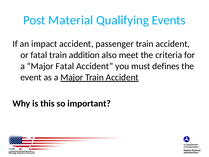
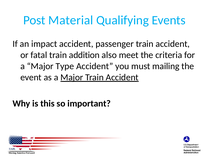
Major Fatal: Fatal -> Type (65, 66)
defines: defines -> mailing (166, 66)
